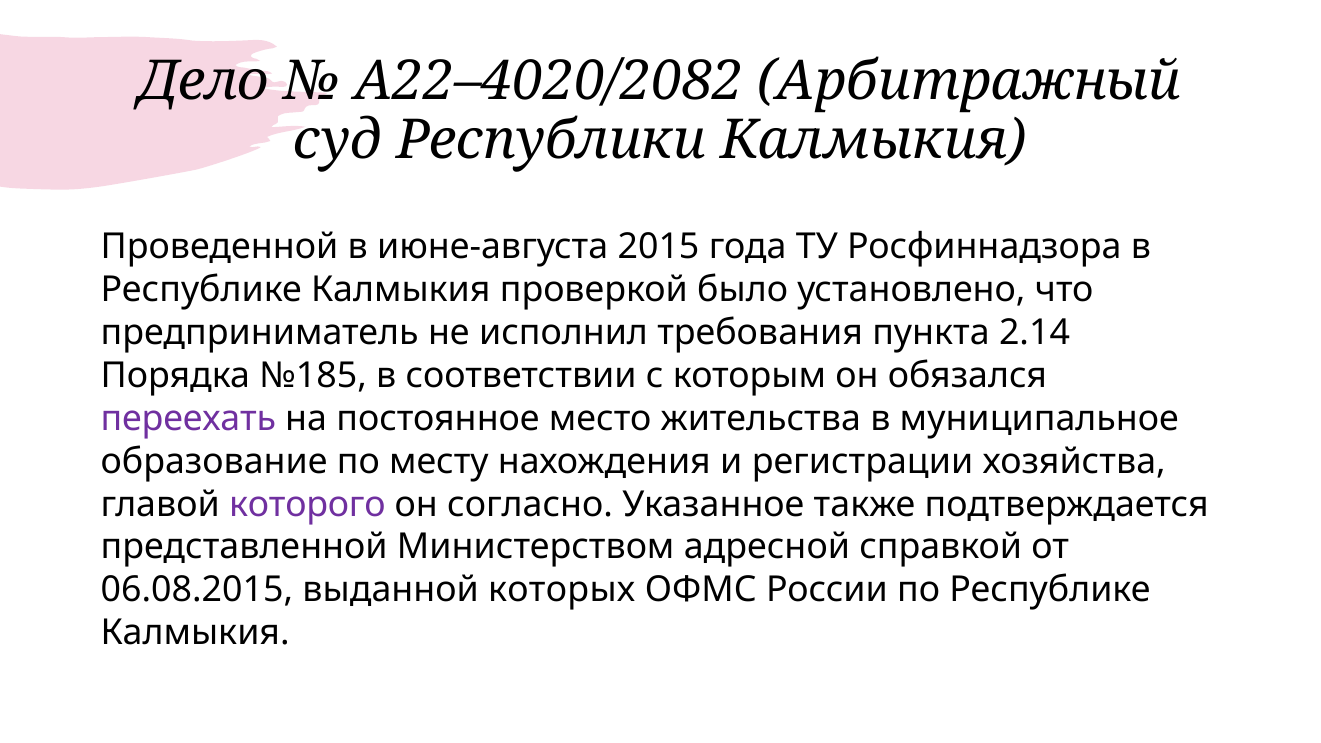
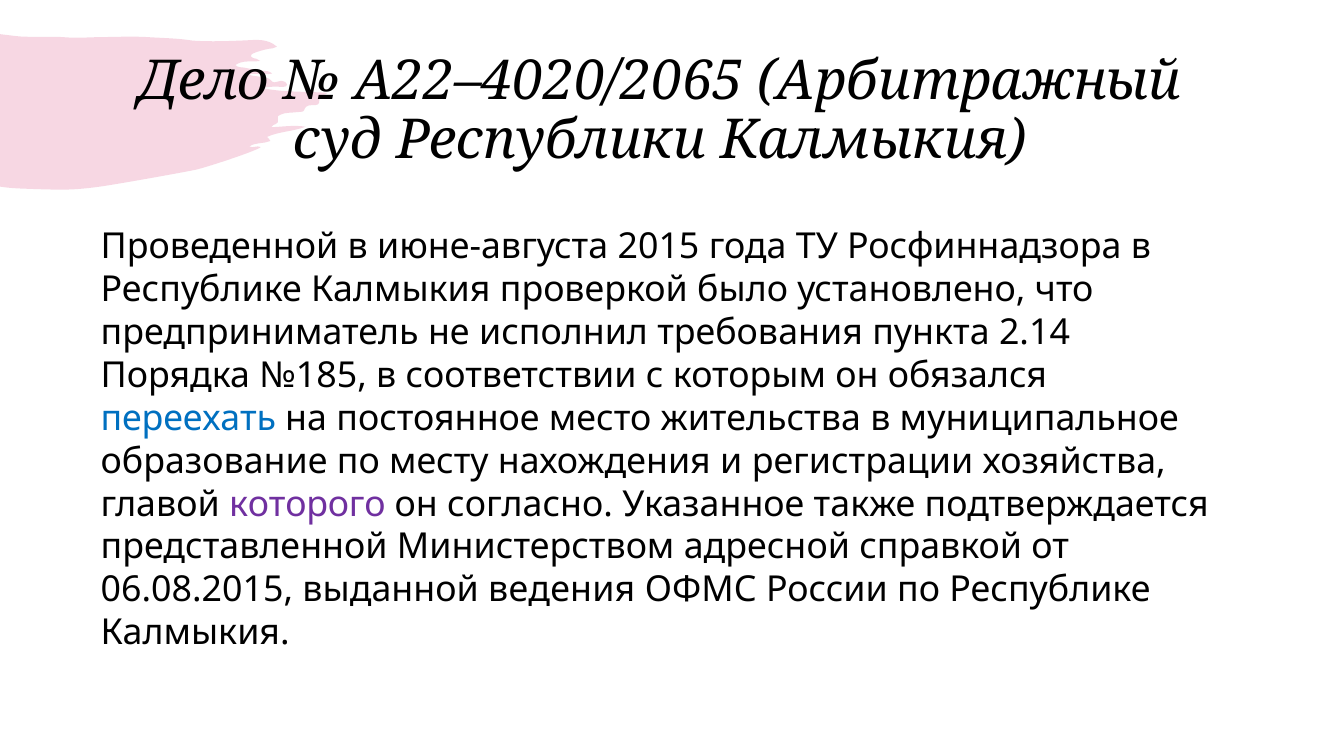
А22–4020/2082: А22–4020/2082 -> А22–4020/2065 (549, 81)
переехать colour: purple -> blue (188, 419)
которых: которых -> ведения (562, 590)
